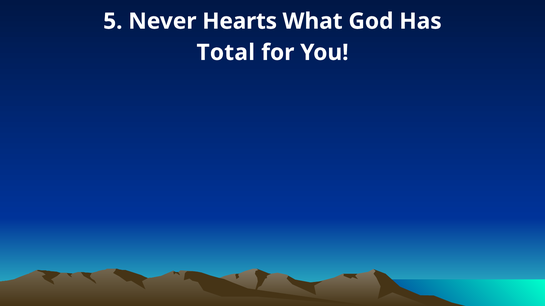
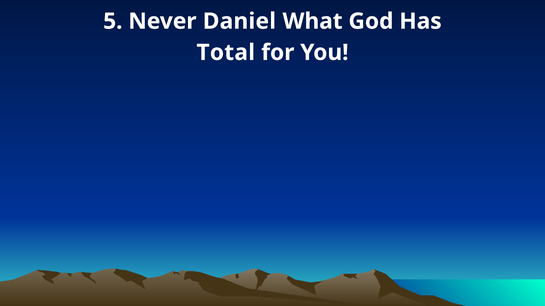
Hearts: Hearts -> Daniel (239, 21)
